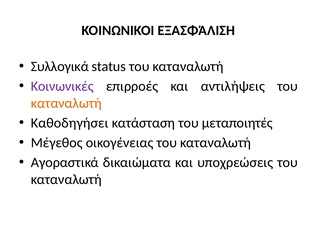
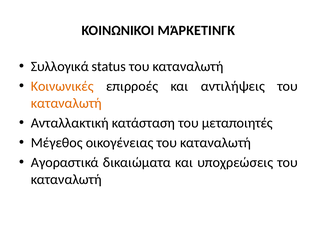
ΕΞΑΣΦΆΛΙΣΗ: ΕΞΑΣΦΆΛΙΣΗ -> ΜΆΡΚΕΤΙΝΓΚ (196, 30)
Κοινωνικές colour: purple -> orange (62, 86)
Καθοδηγήσει: Καθοδηγήσει -> Ανταλλακτική (70, 123)
